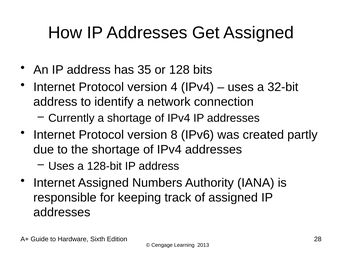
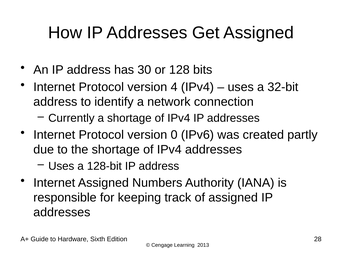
35: 35 -> 30 (144, 70)
8: 8 -> 0 (174, 135)
